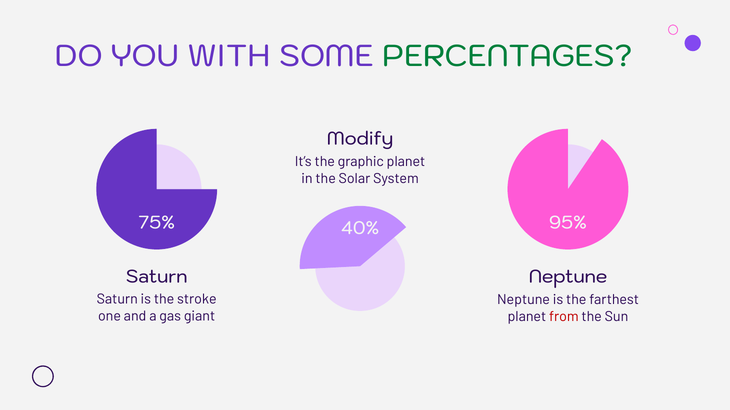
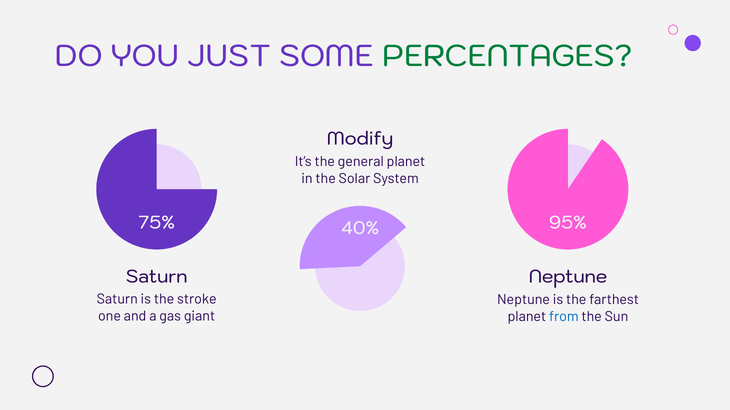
WITH: WITH -> JUST (229, 56)
graphic: graphic -> general (361, 162)
from colour: red -> blue (564, 317)
